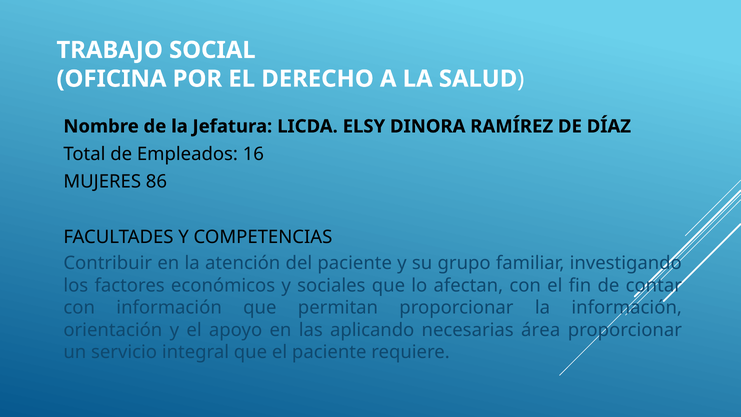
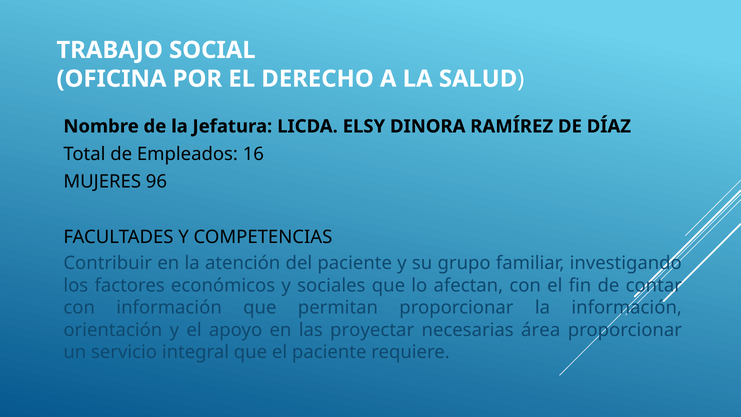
86: 86 -> 96 (156, 182)
aplicando: aplicando -> proyectar (372, 330)
